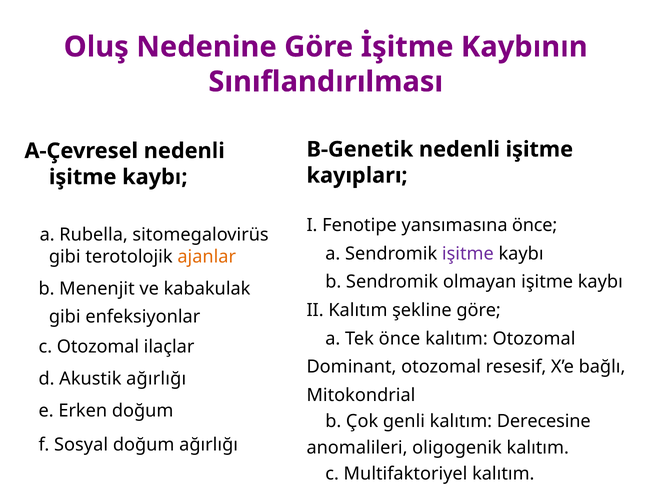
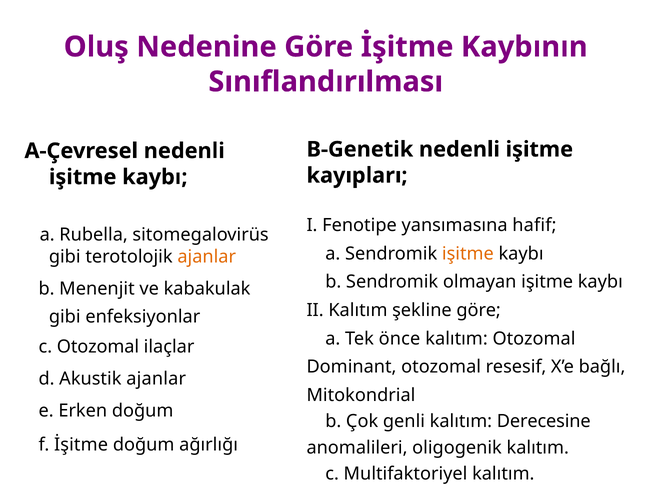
yansımasına önce: önce -> hafif (534, 225)
işitme colour: purple -> orange (468, 254)
Akustik ağırlığı: ağırlığı -> ajanlar (156, 378)
f Sosyal: Sosyal -> İşitme (81, 444)
